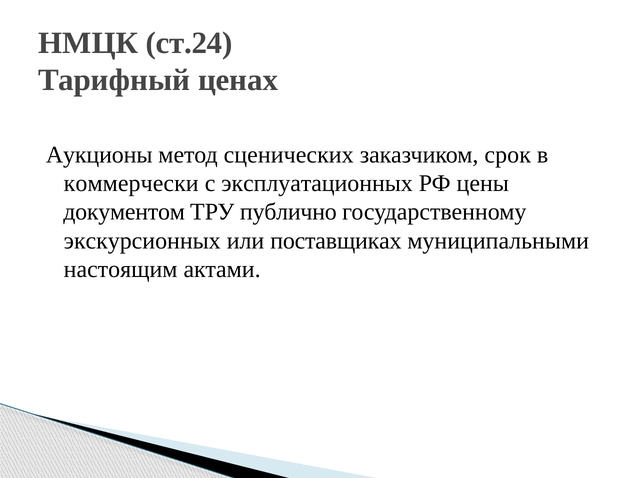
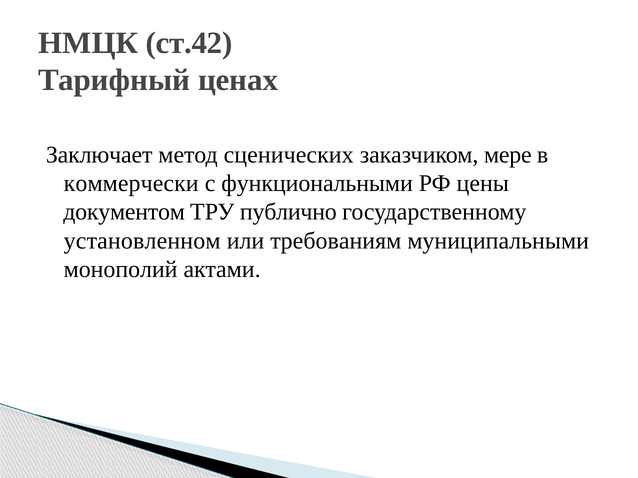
ст.24: ст.24 -> ст.42 (189, 43)
Аукционы: Аукционы -> Заключает (99, 155)
срок: срок -> мере (508, 155)
эксплуатационных: эксплуатационных -> функциональными (317, 184)
экскурсионных: экскурсионных -> установленном (142, 241)
поставщиках: поставщиках -> требованиям (336, 241)
настоящим: настоящим -> монополий (121, 270)
